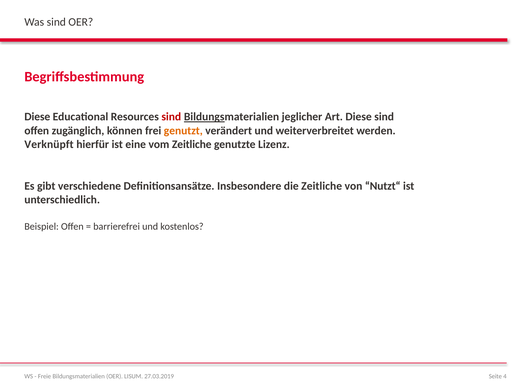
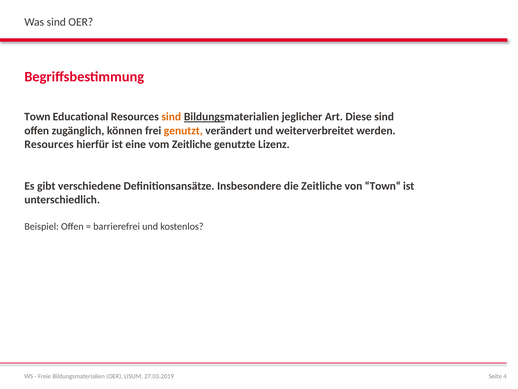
Diese: Diese -> Town (37, 117)
sind colour: red -> orange (171, 117)
Verknüpft: Verknüpft -> Resources (49, 144)
Nutzt“: Nutzt“ -> Town“ (383, 186)
